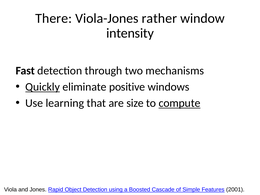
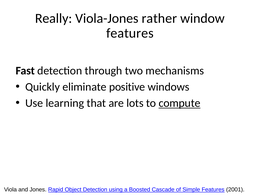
There: There -> Really (54, 18)
intensity: intensity -> features (130, 33)
Quickly underline: present -> none (43, 87)
size: size -> lots (135, 103)
